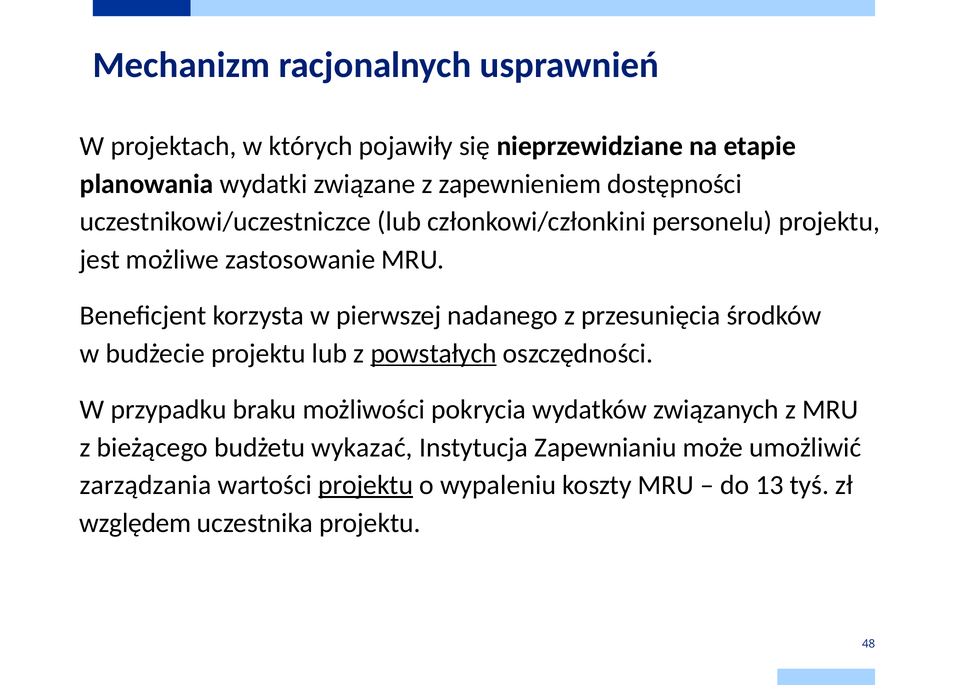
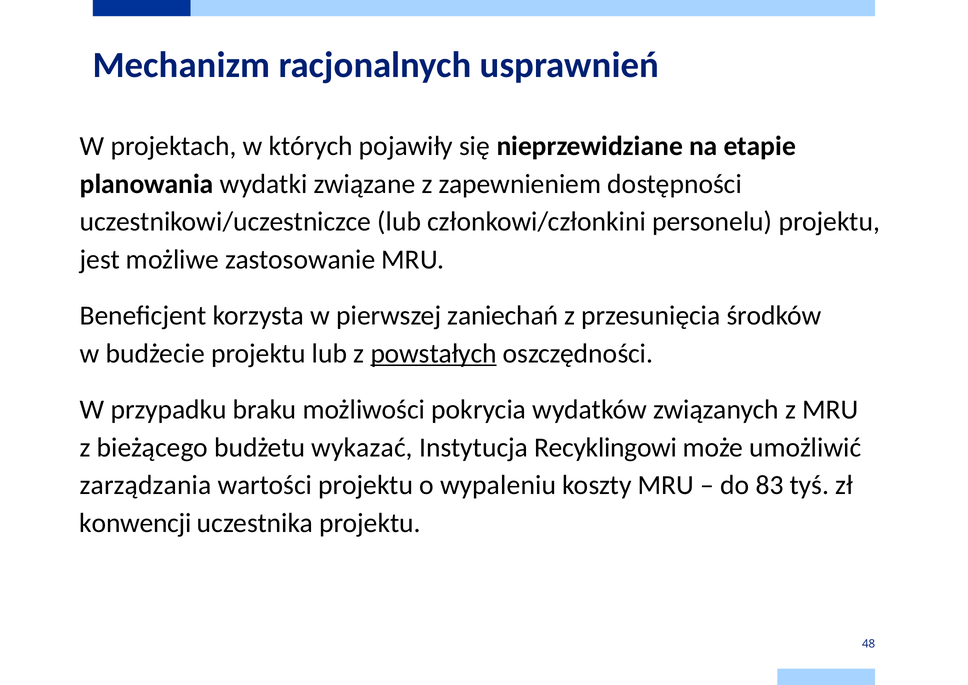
nadanego: nadanego -> zaniechań (503, 315)
Zapewnianiu: Zapewnianiu -> Recyklingowi (606, 447)
projektu underline: present -> none (366, 485)
13: 13 -> 83 (770, 485)
względem: względem -> konwencji (135, 523)
